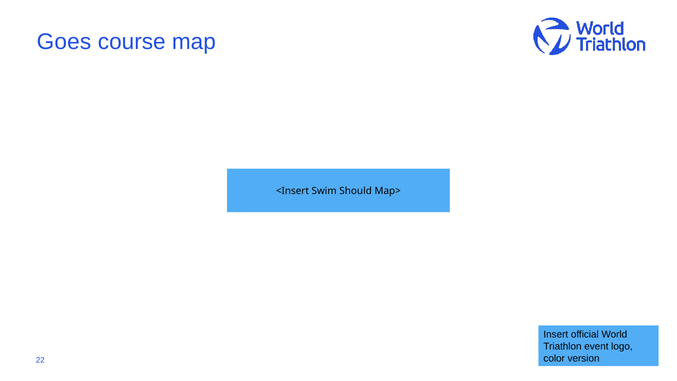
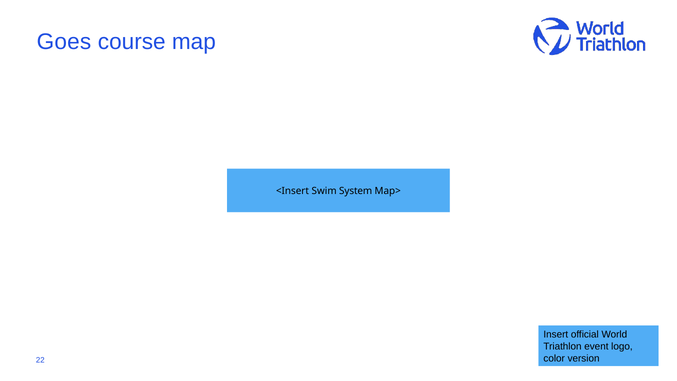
Should: Should -> System (356, 191)
